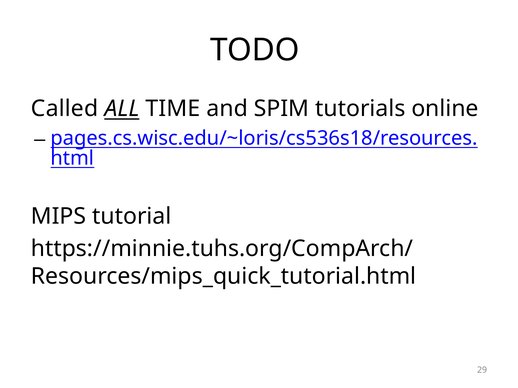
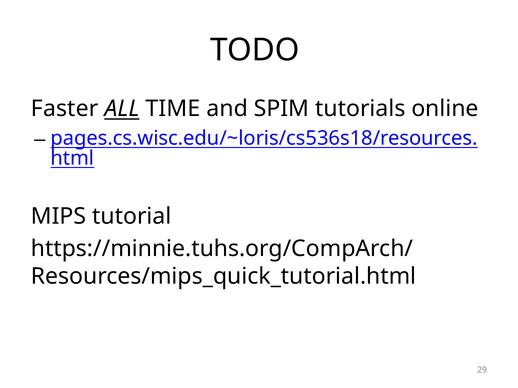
Called: Called -> Faster (65, 109)
